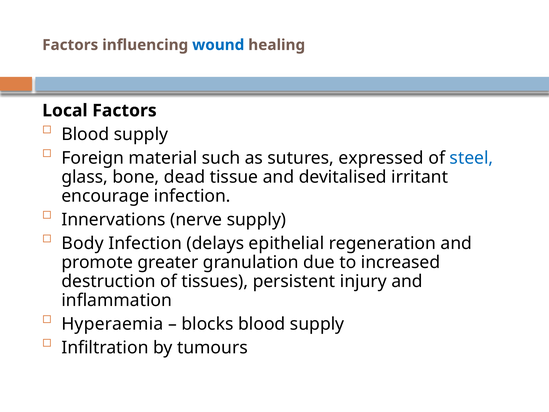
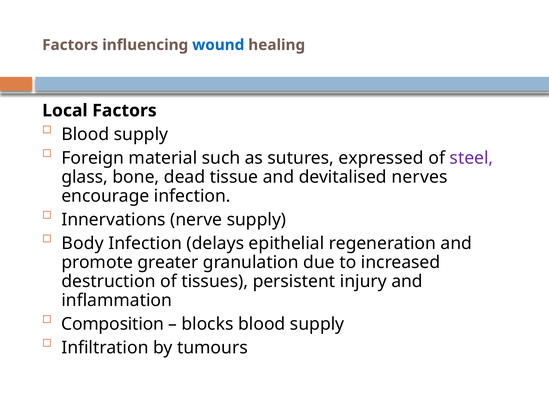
steel colour: blue -> purple (471, 158)
irritant: irritant -> nerves (420, 177)
Hyperaemia: Hyperaemia -> Composition (113, 324)
